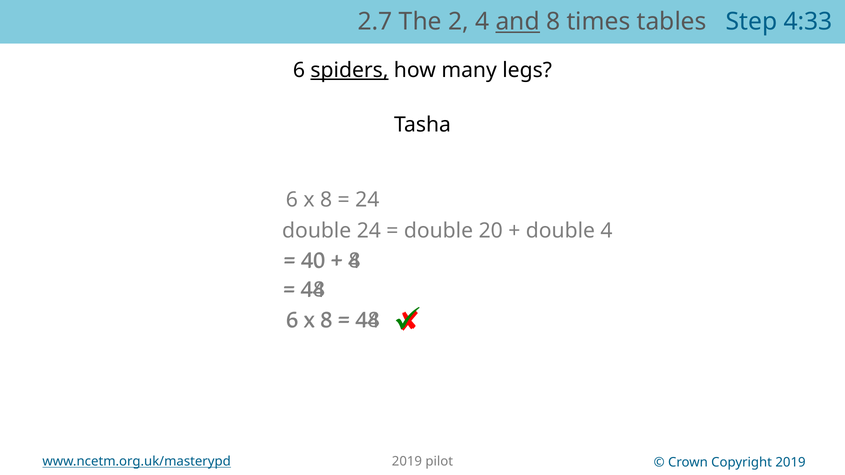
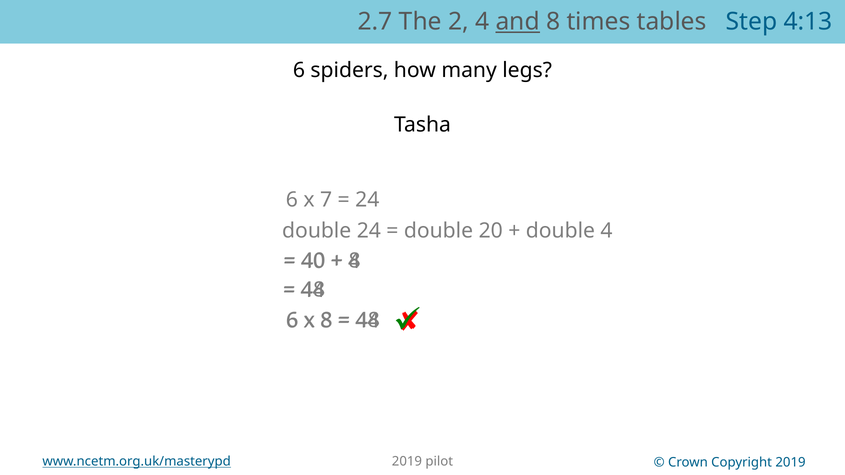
4:33: 4:33 -> 4:13 (808, 22)
spiders underline: present -> none (349, 70)
8: 8 -> 7 (326, 200)
